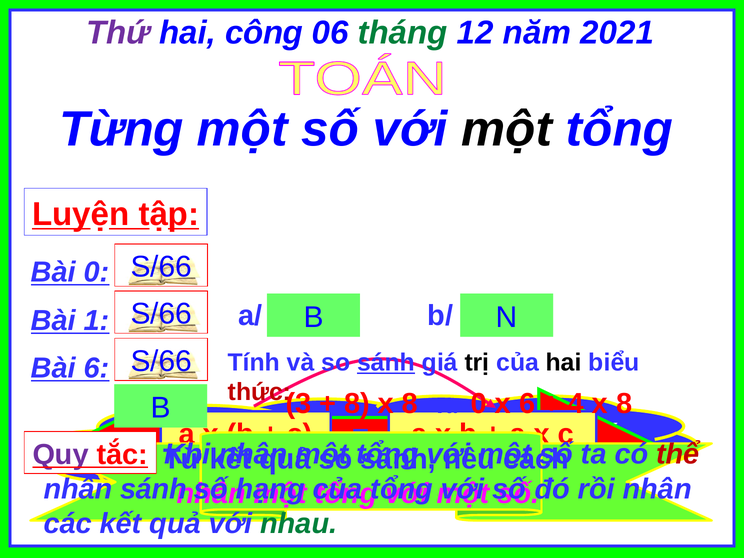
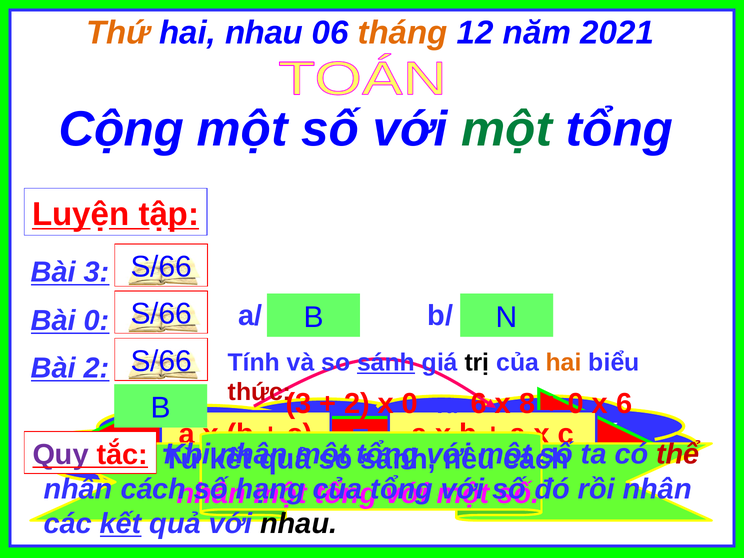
Thứ colour: purple -> orange (118, 33)
hai công: công -> nhau (264, 33)
tháng colour: green -> orange (403, 33)
Từng: Từng -> Cộng (121, 129)
một colour: black -> green (507, 129)
Bài 0: 0 -> 3 (97, 272)
Bài 1: 1 -> 0 (97, 321)
Bài 6: 6 -> 2 (97, 368)
hai colour: black -> orange (564, 362)
8: 8 -> 2 (357, 404)
8: 8 -> 0 (410, 404)
và 0: 0 -> 6 (479, 404)
x 6: 6 -> 8 (527, 404)
4: 4 -> 0 (576, 404)
8: 8 -> 6 (624, 404)
nhân sánh: sánh -> cách (153, 489)
kết underline: none -> present (121, 524)
nhau colour: green -> black (299, 524)
